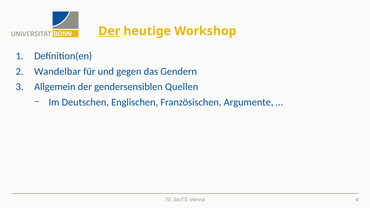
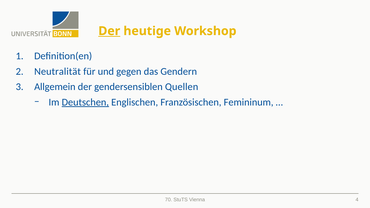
Wandelbar: Wandelbar -> Neutralität (58, 71)
Deutschen underline: none -> present (85, 102)
Argumente: Argumente -> Femininum (249, 102)
